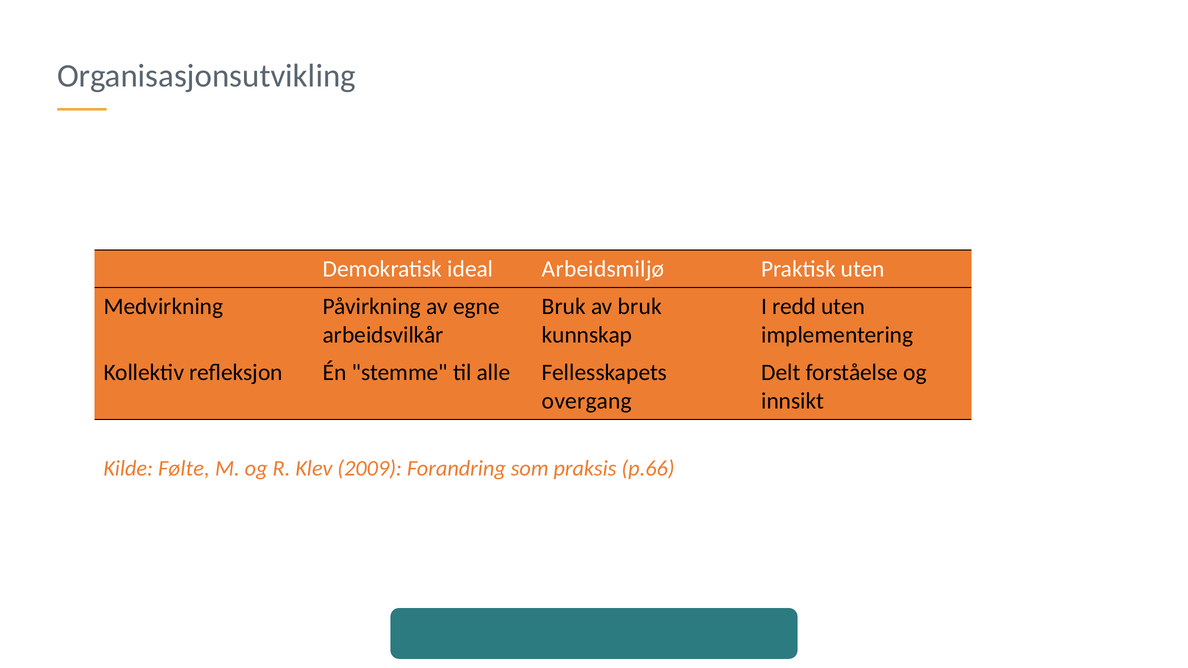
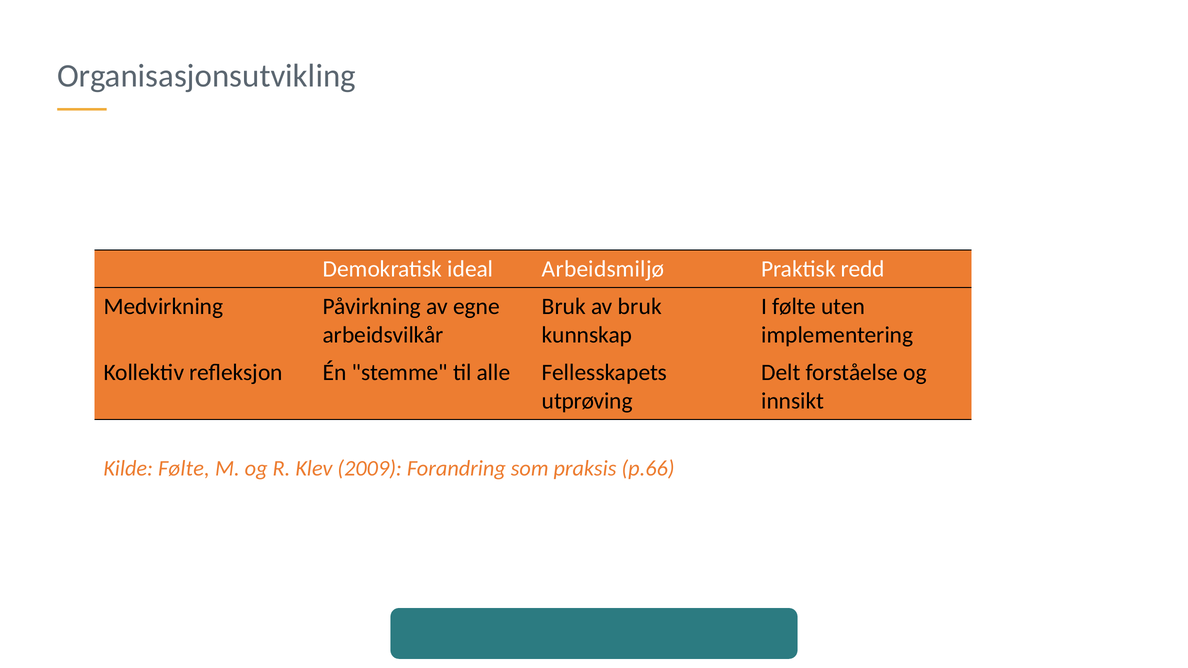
Praktisk uten: uten -> redd (863, 269)
I redd: redd -> følte (794, 307)
overgang: overgang -> utprøving (587, 401)
